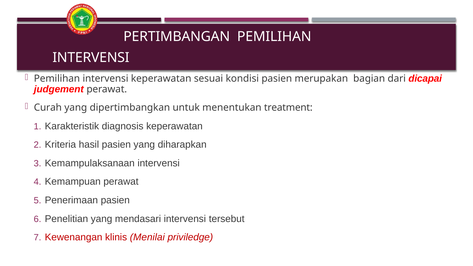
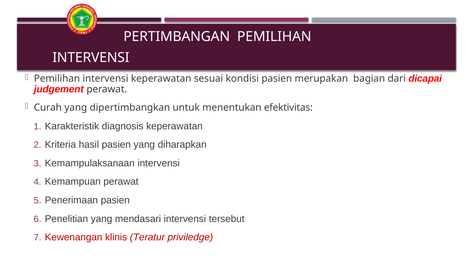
treatment: treatment -> efektivitas (288, 108)
Menilai: Menilai -> Teratur (147, 237)
